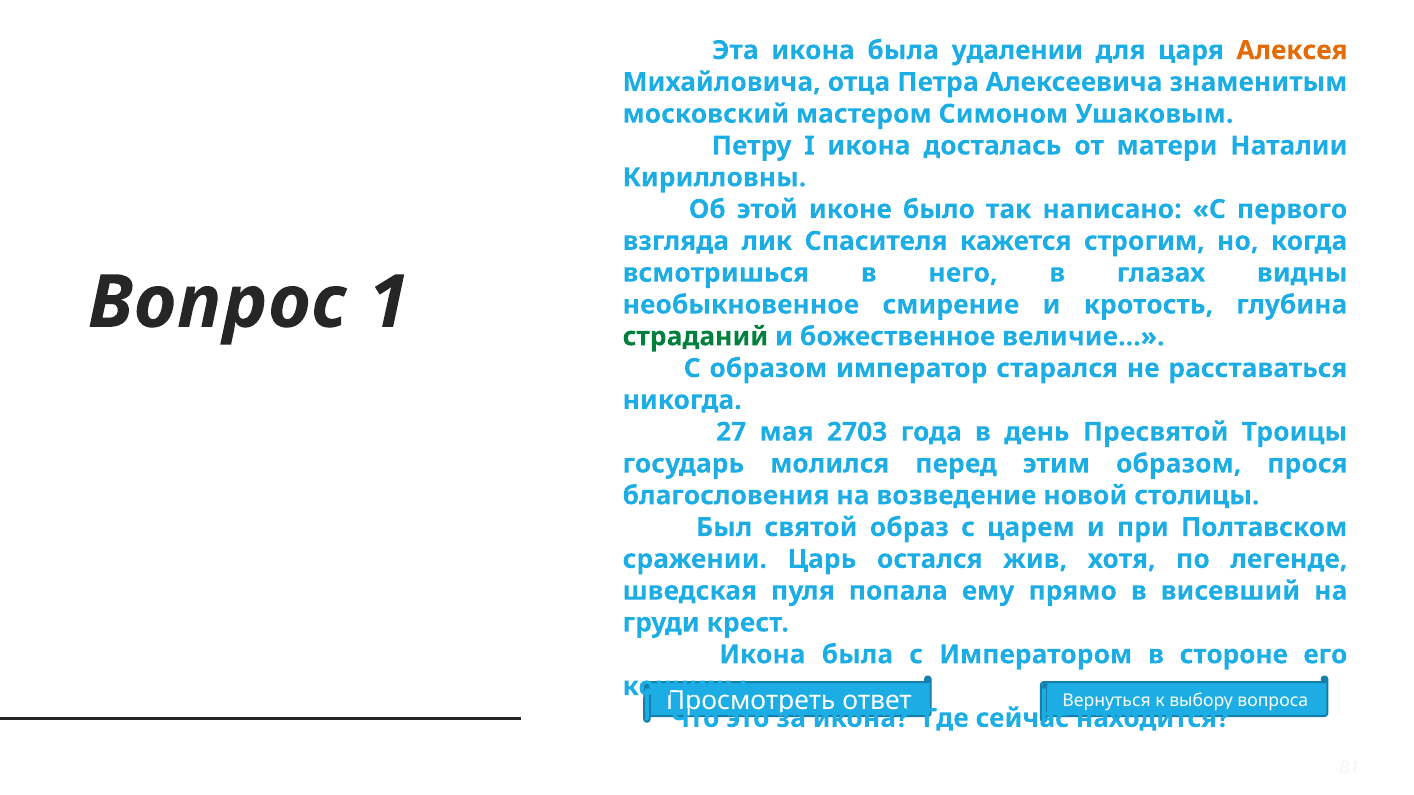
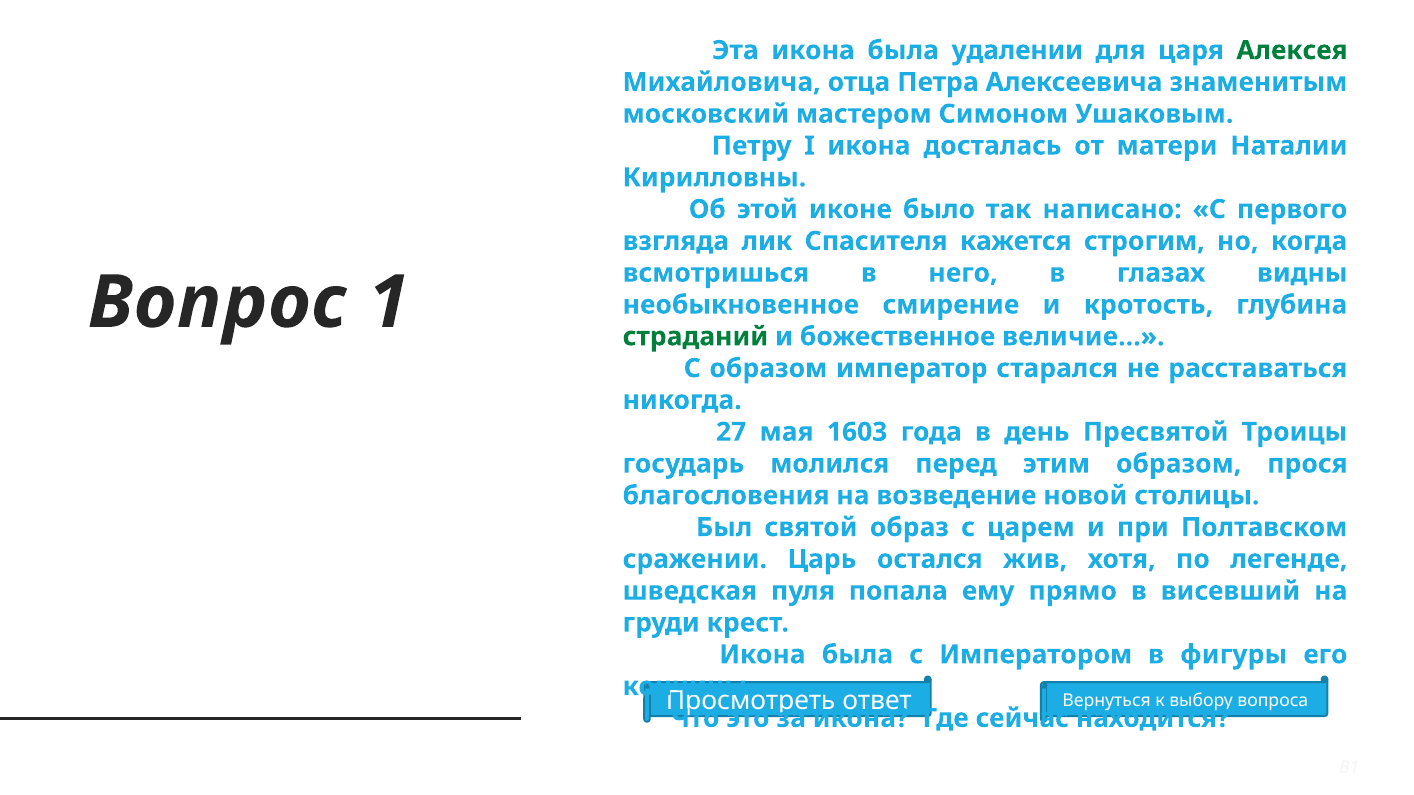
Алексея colour: orange -> green (1292, 50)
2703: 2703 -> 1603 (857, 432)
стороне: стороне -> фигуры (1234, 655)
